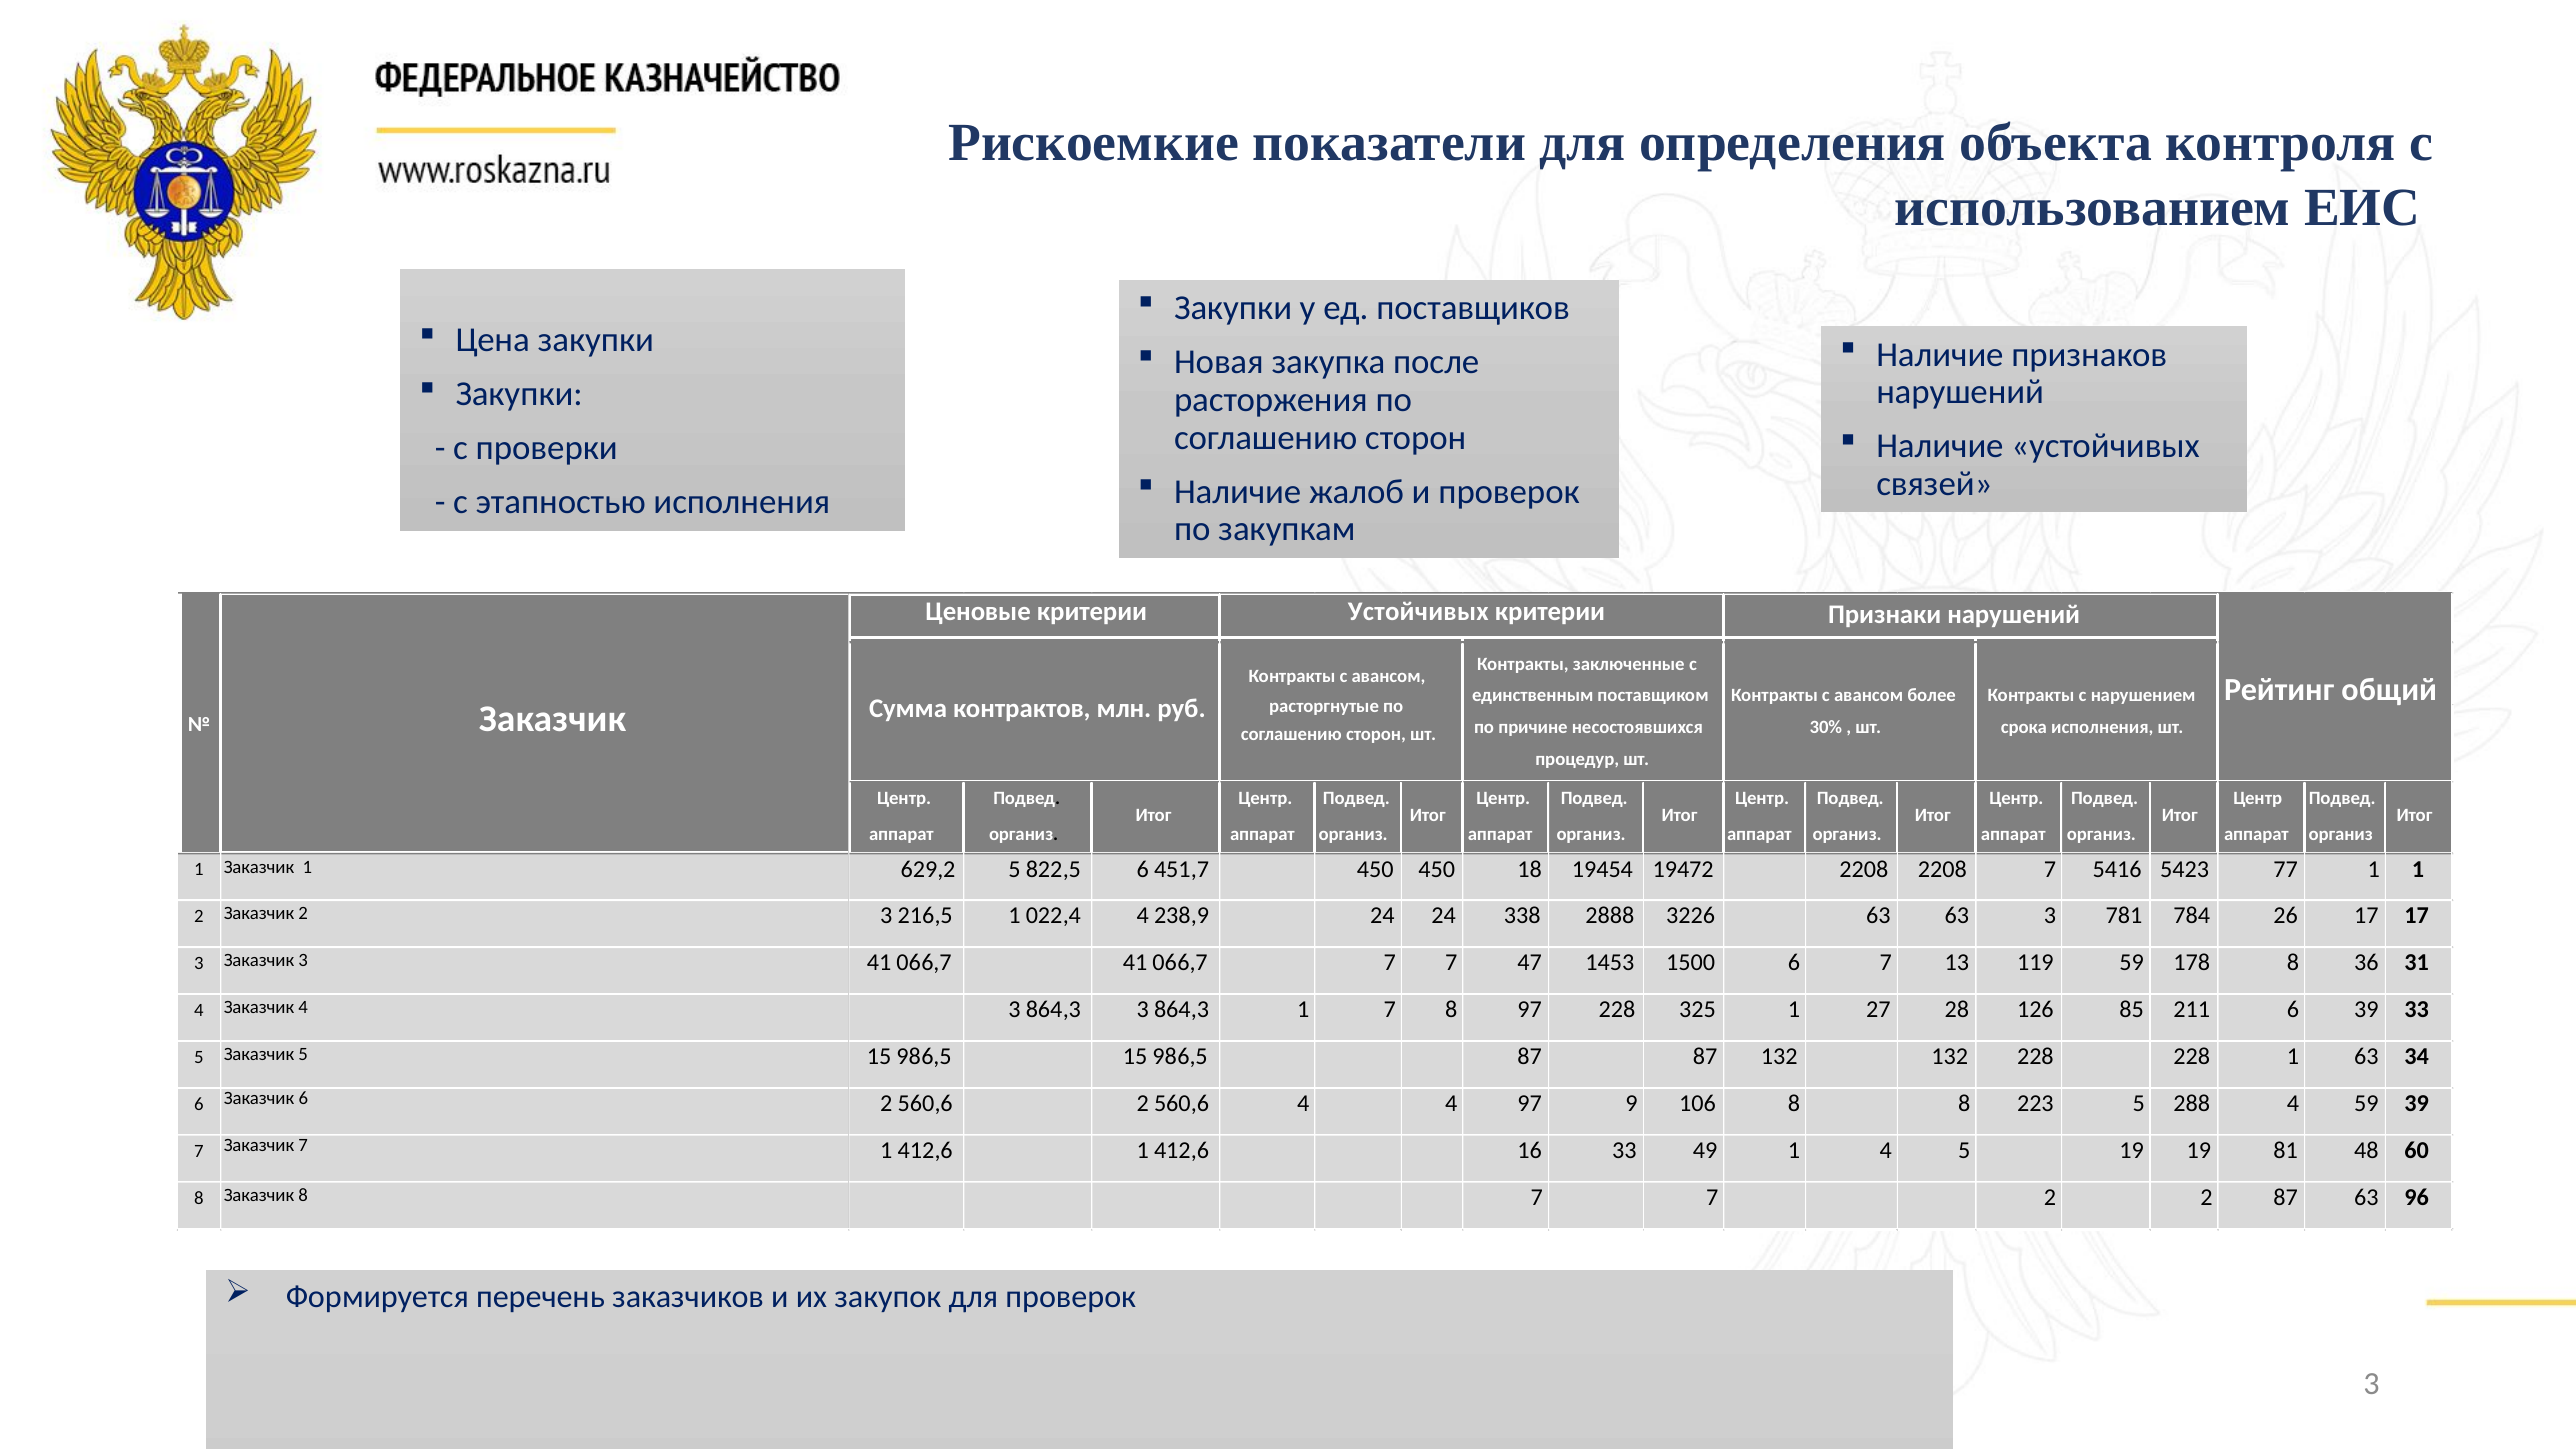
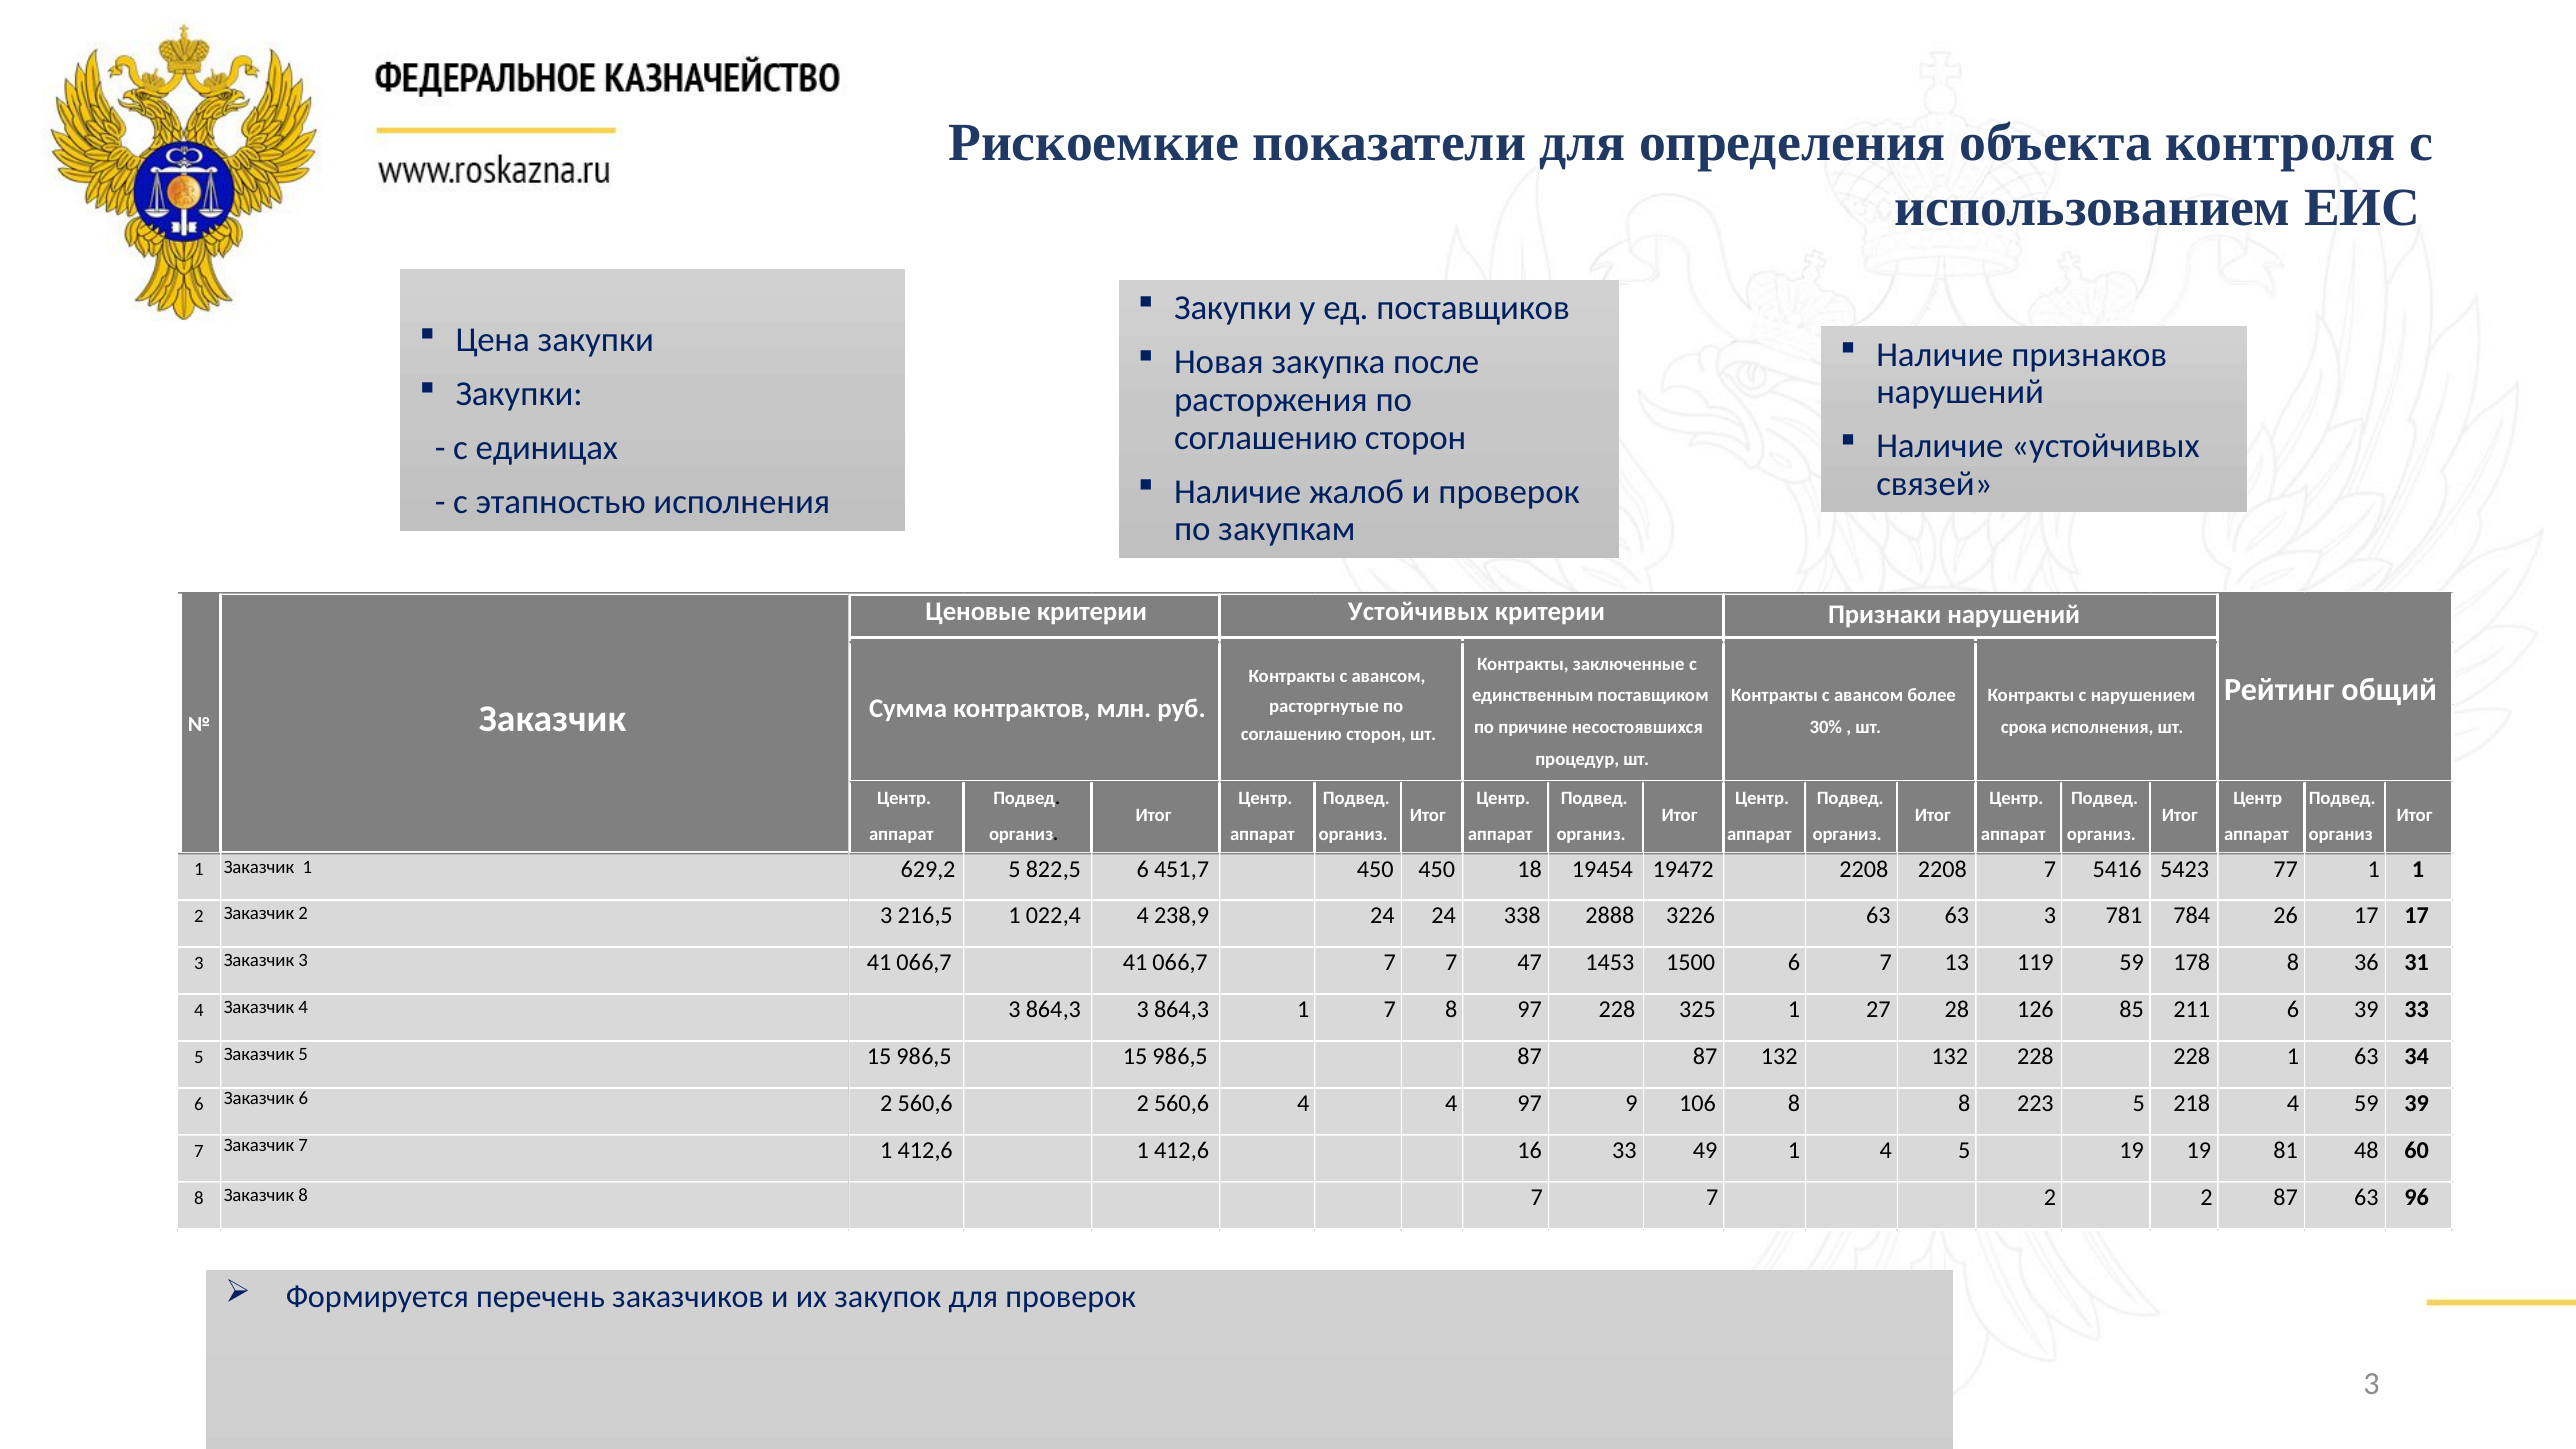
проверки: проверки -> единицах (547, 448)
288: 288 -> 218 (2192, 1104)
